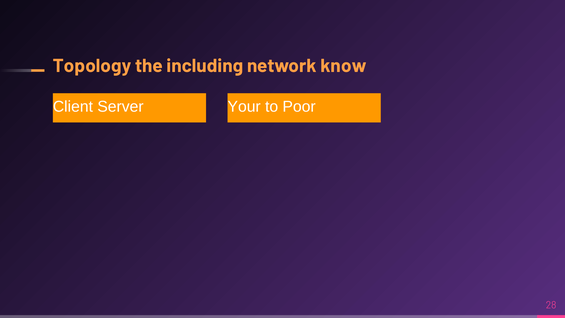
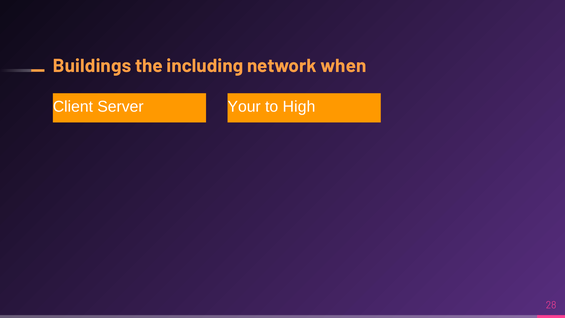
Topology: Topology -> Buildings (92, 66)
know: know -> when (343, 66)
Poor: Poor -> High (299, 107)
